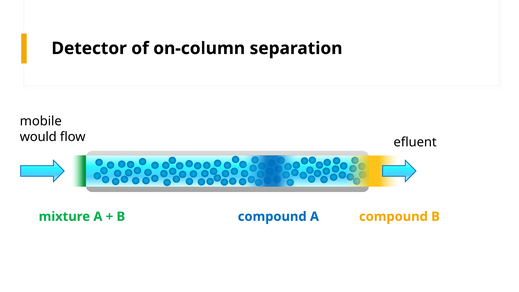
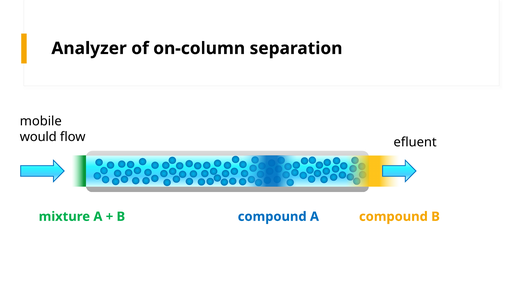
Detector: Detector -> Analyzer (89, 48)
